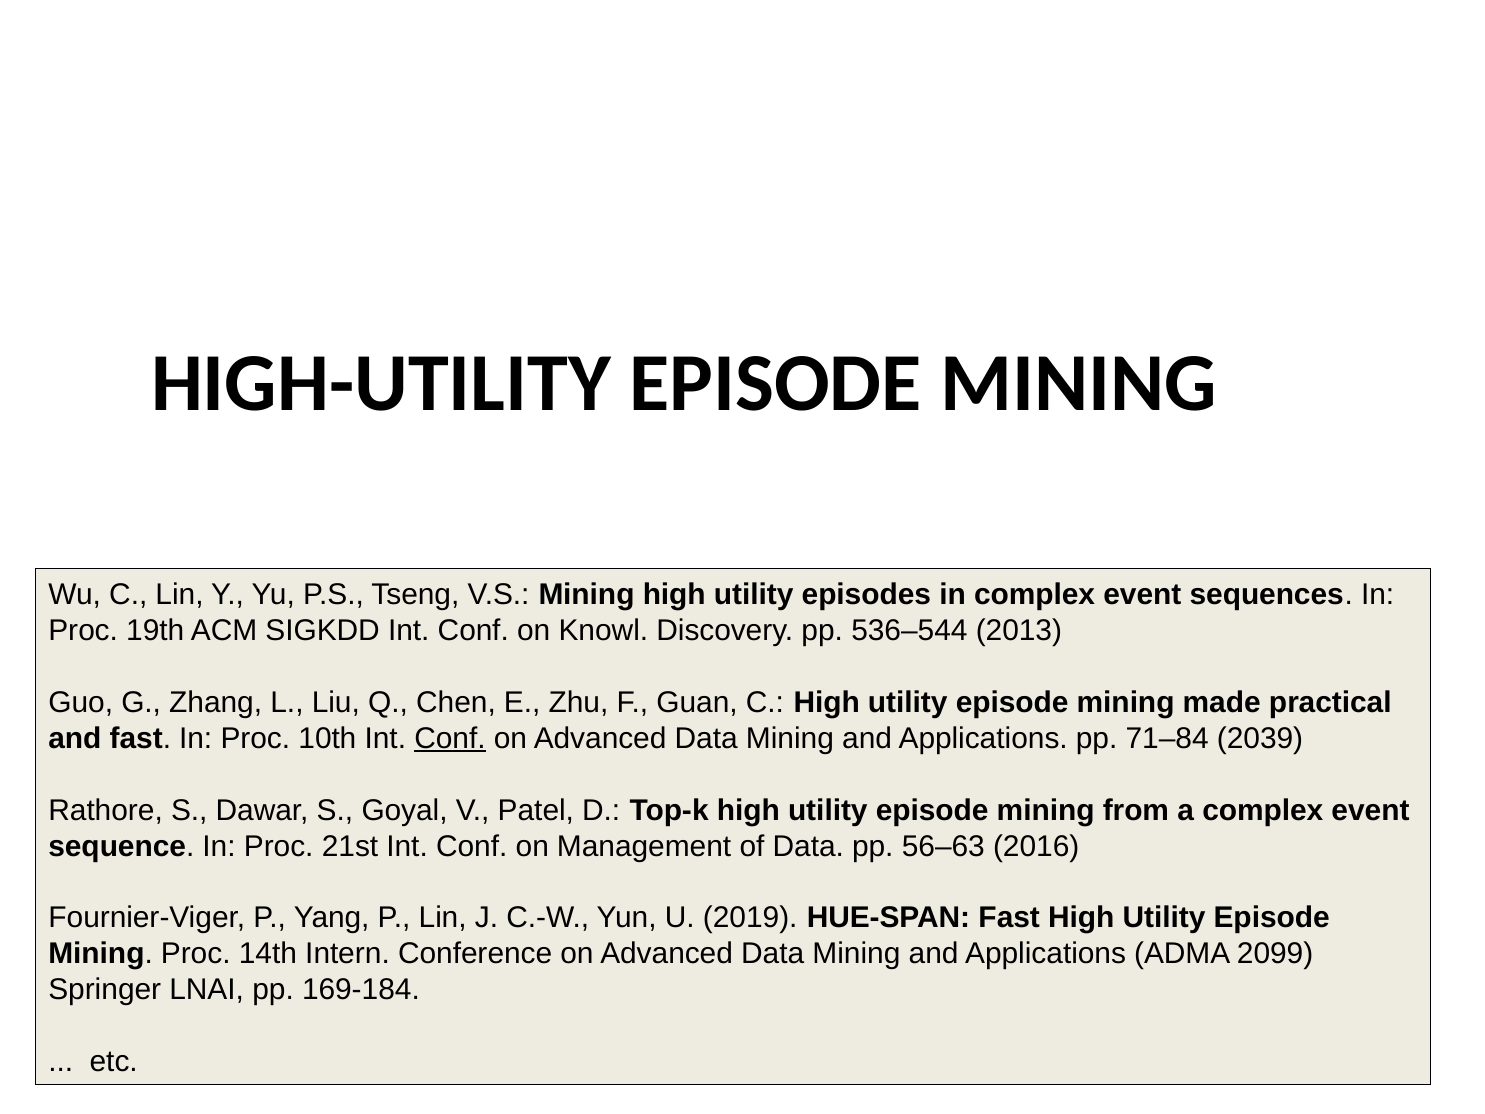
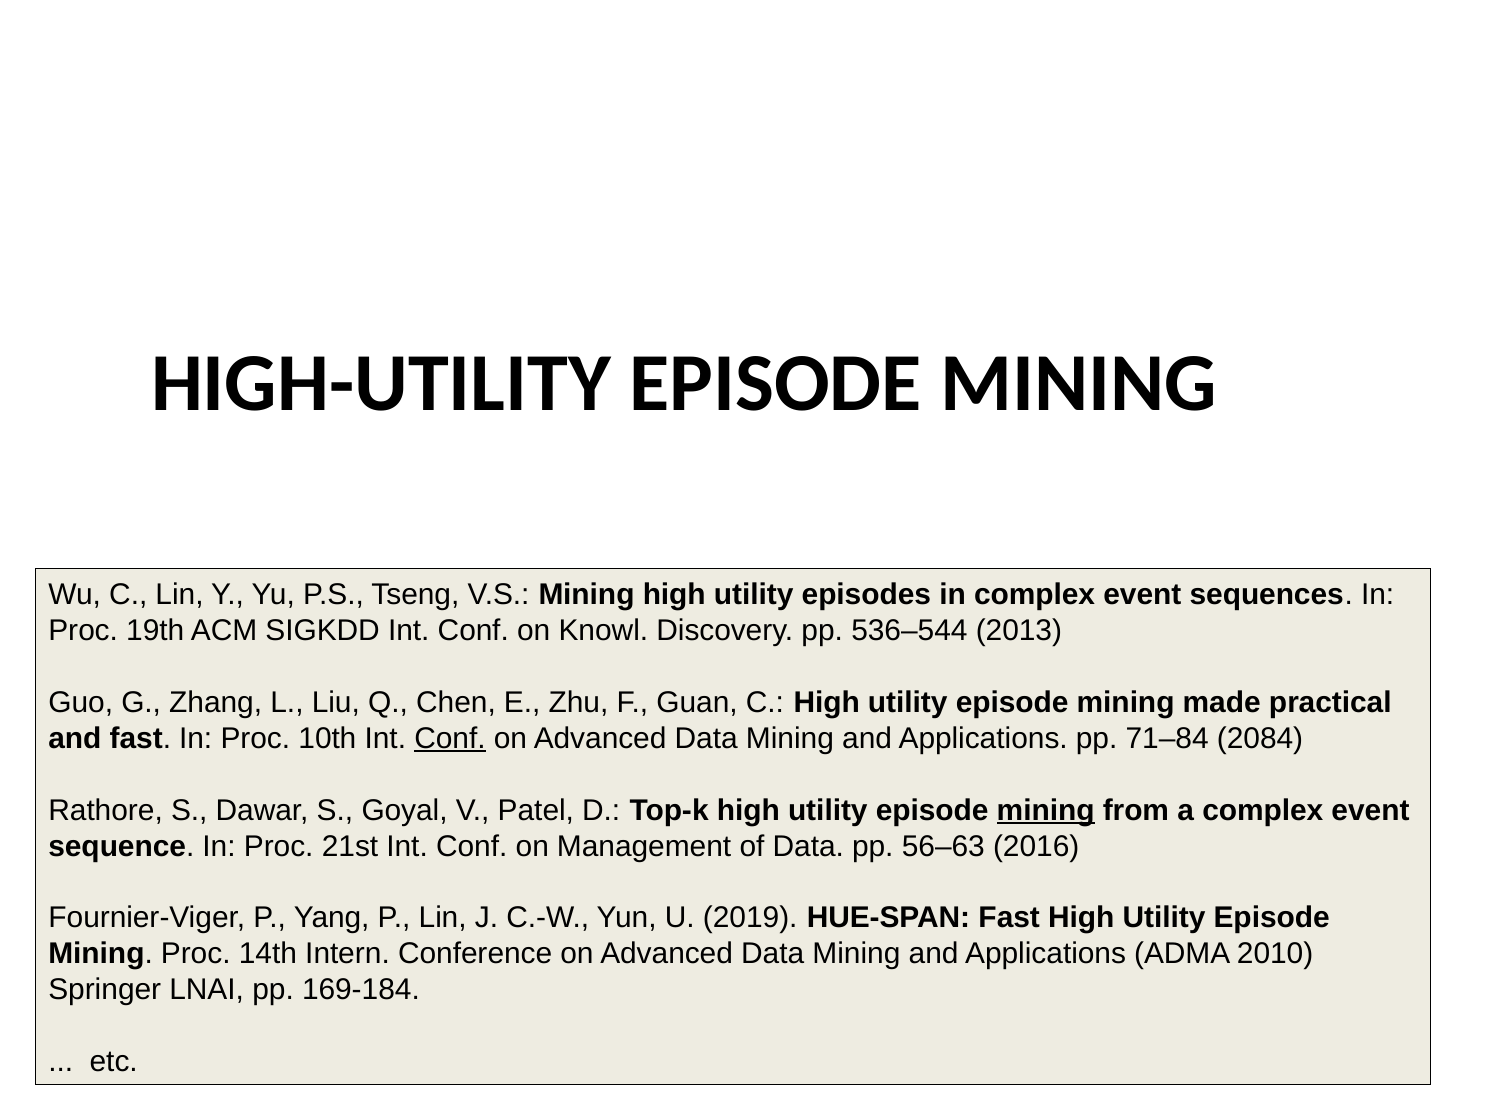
2039: 2039 -> 2084 (1260, 738)
mining underline: none -> present (1046, 810)
2099: 2099 -> 2010 (1275, 954)
